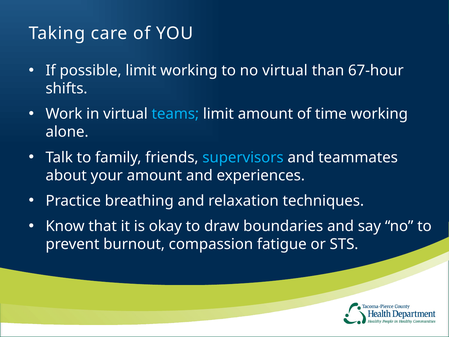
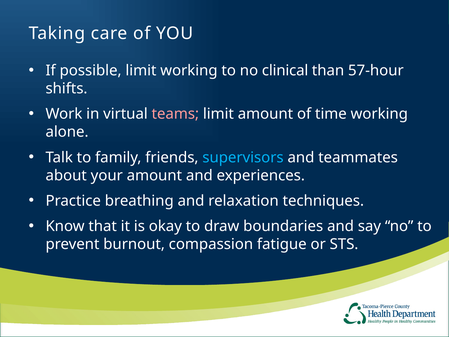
no virtual: virtual -> clinical (285, 71)
67-hour: 67-hour -> 57-hour (376, 71)
teams colour: light blue -> pink (175, 114)
